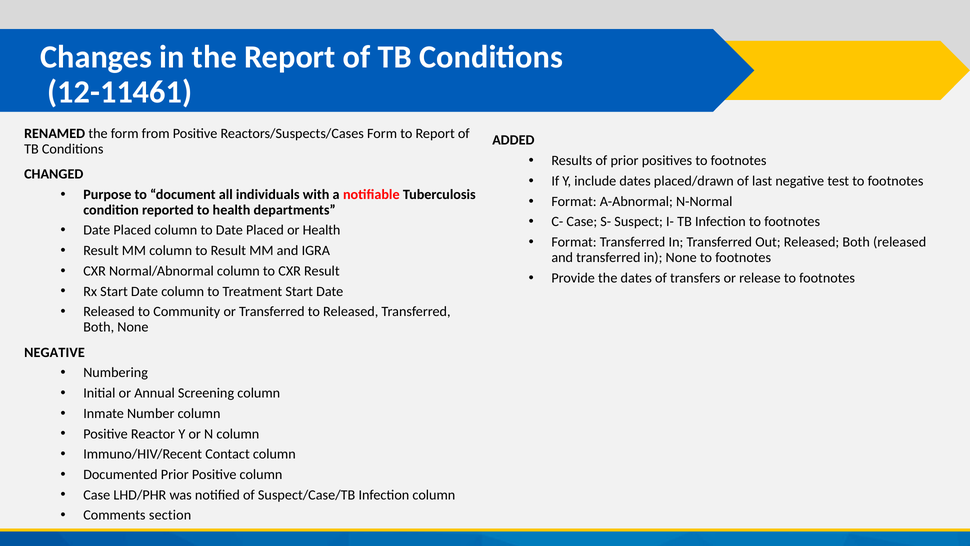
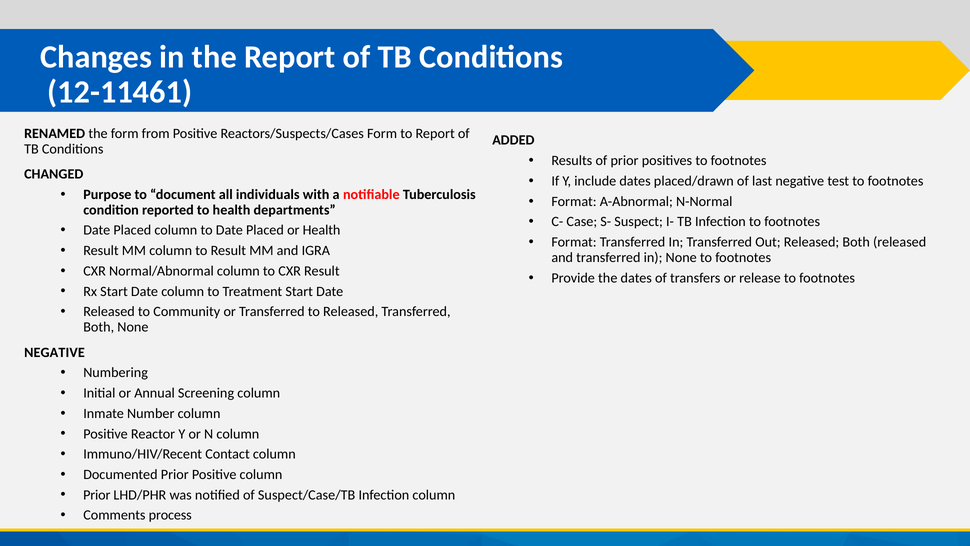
Case: Case -> Prior (97, 495)
section: section -> process (170, 515)
